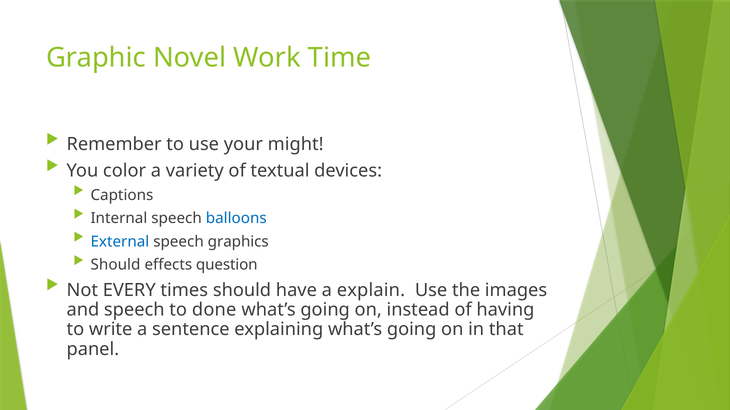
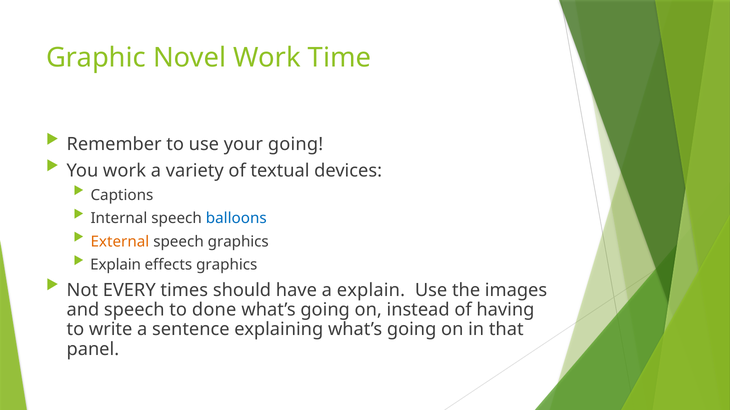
your might: might -> going (296, 144)
You color: color -> work (124, 171)
External colour: blue -> orange (120, 242)
Should: Should -> Explain (116, 265)
effects question: question -> graphics (227, 265)
